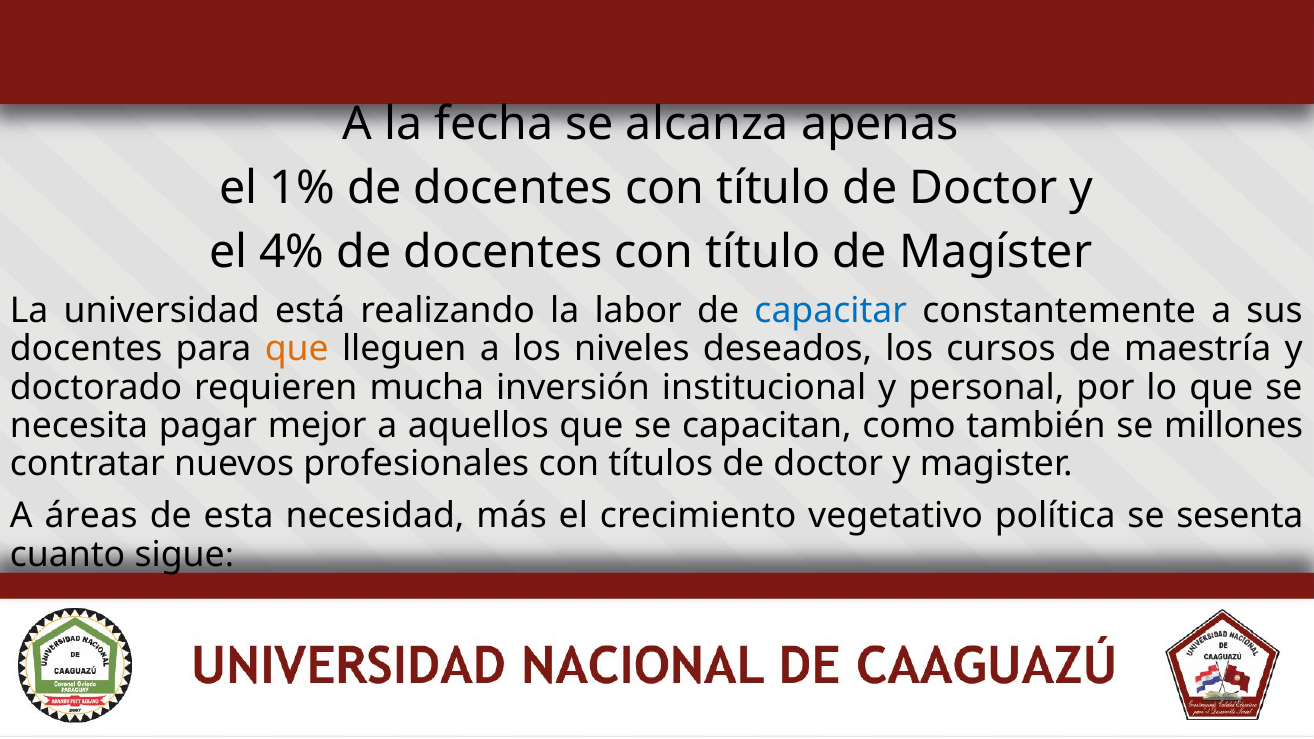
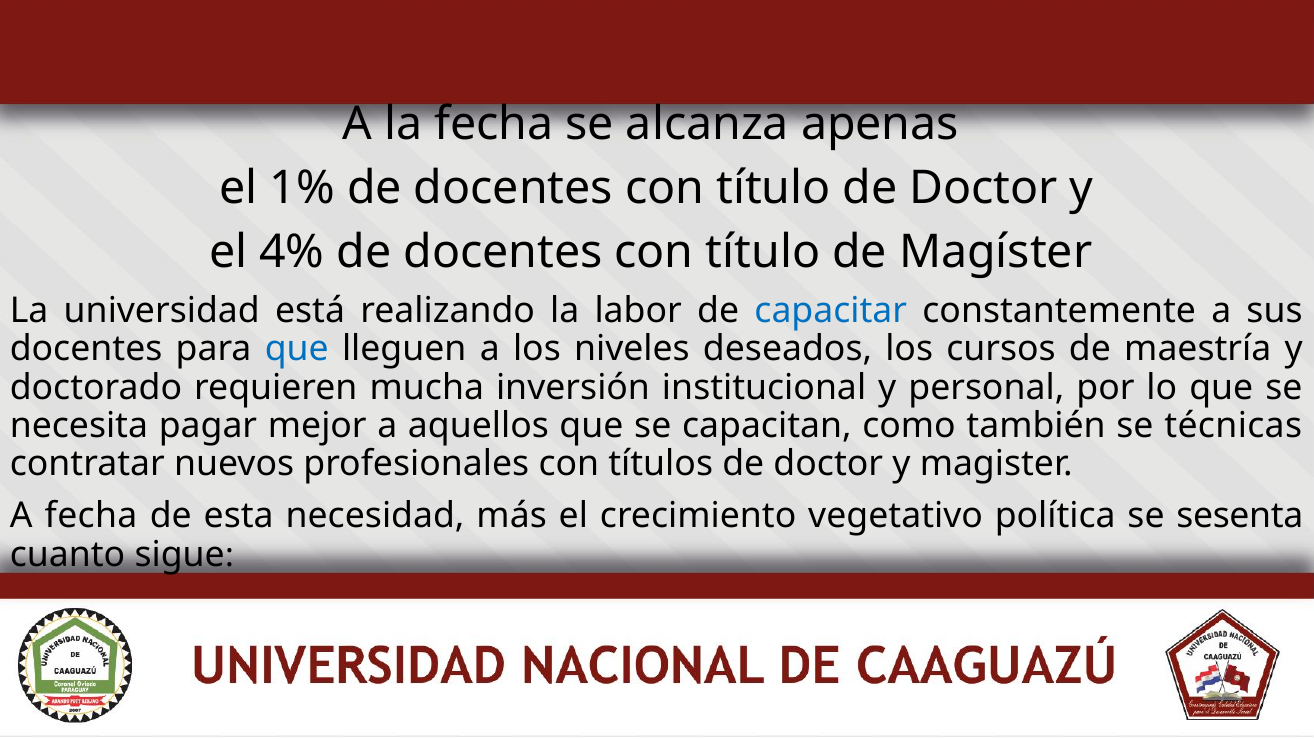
que colour: orange -> blue (297, 349)
millones: millones -> técnicas (1233, 426)
A áreas: áreas -> fecha (91, 516)
